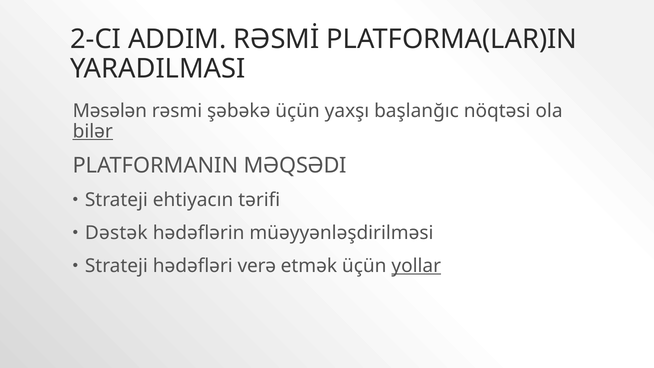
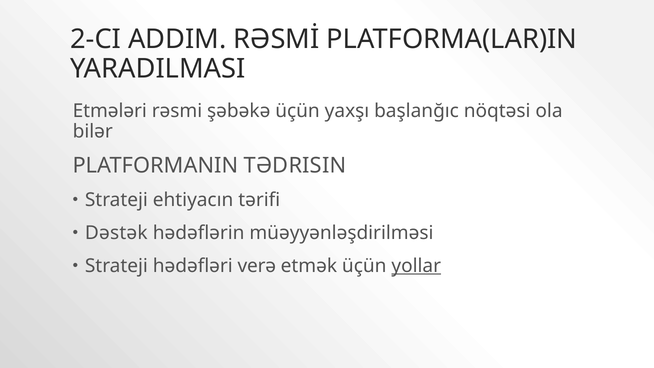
Məsələn: Məsələn -> Etmələri (110, 111)
bilər underline: present -> none (93, 131)
MƏQSƏDI: MƏQSƏDI -> TƏDRISIN (295, 166)
